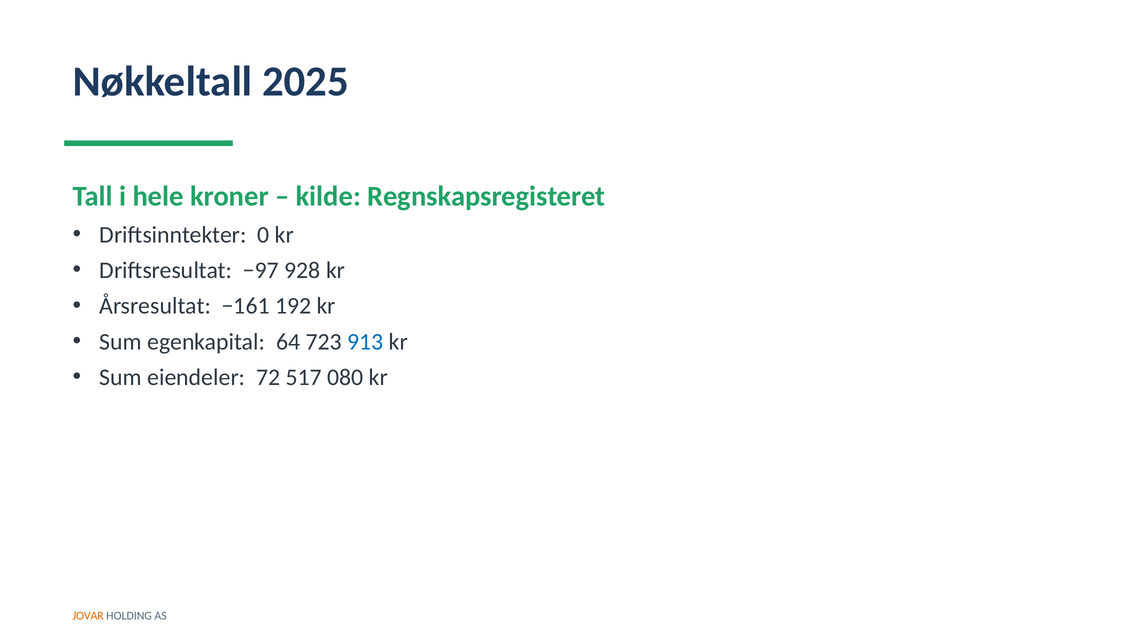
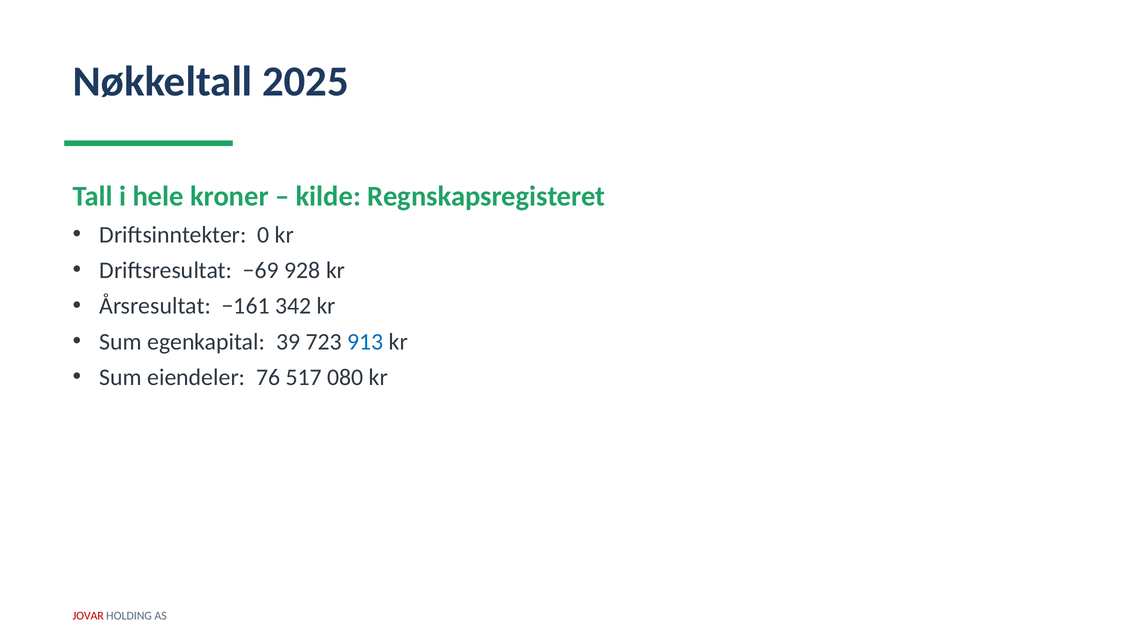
−97: −97 -> −69 (261, 271)
192: 192 -> 342 (293, 306)
64: 64 -> 39 (288, 342)
72: 72 -> 76 (268, 378)
JOVAR colour: orange -> red (88, 616)
